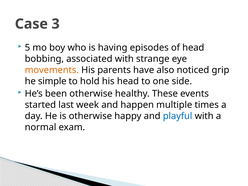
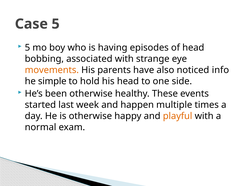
Case 3: 3 -> 5 (56, 24)
grip: grip -> info (220, 70)
playful colour: blue -> orange (178, 116)
